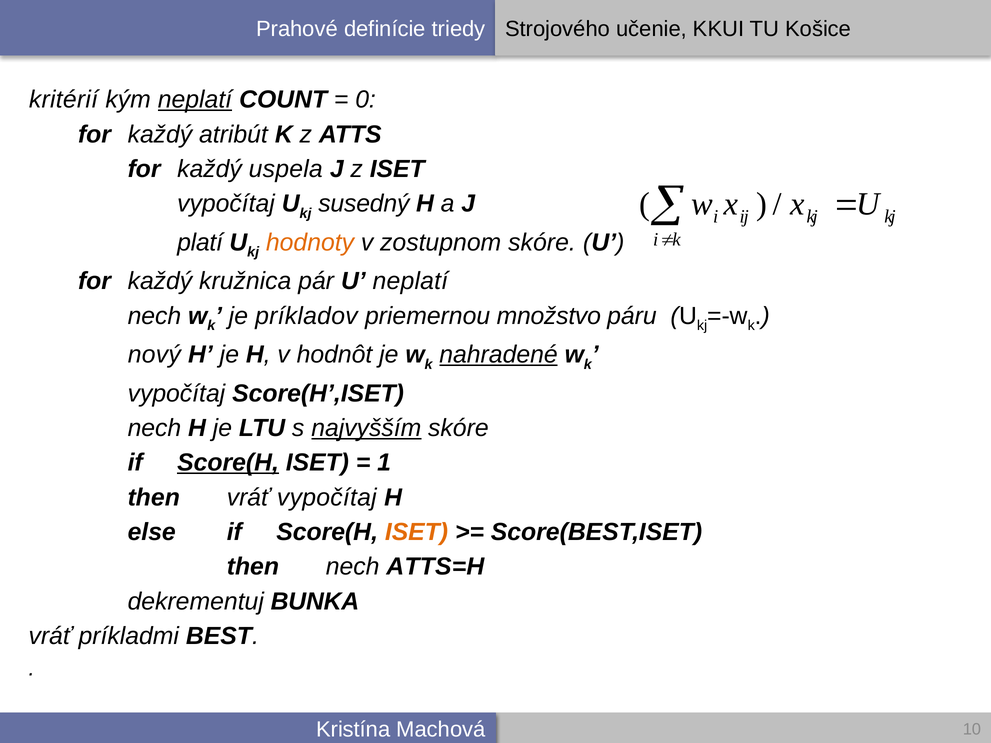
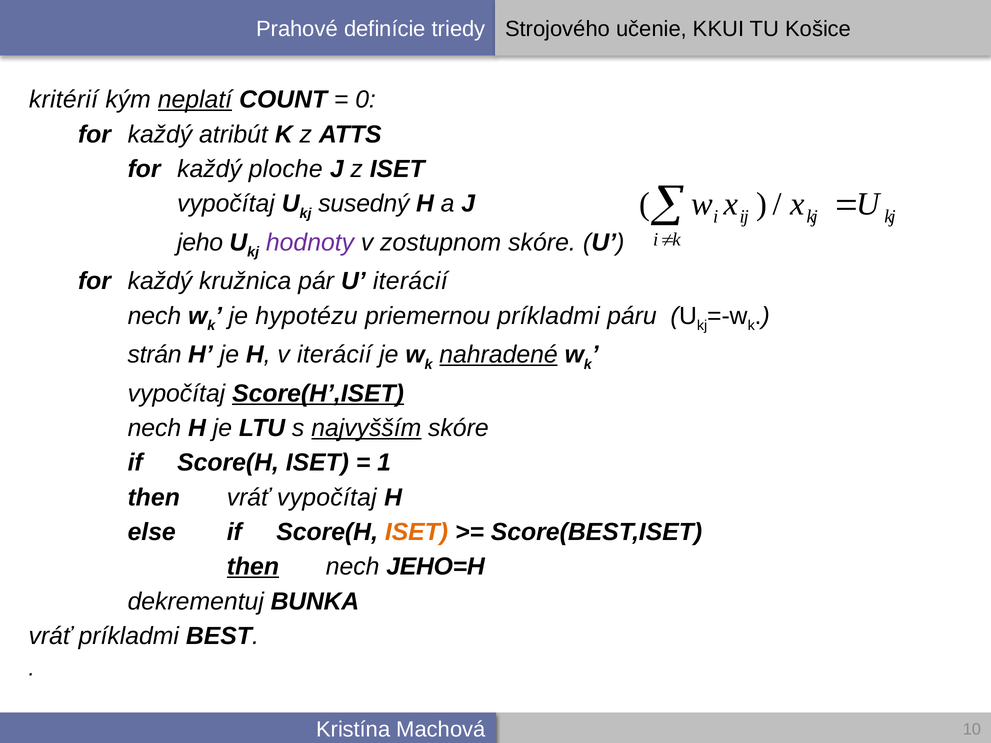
uspela: uspela -> ploche (286, 169)
platí: platí -> jeho (200, 243)
hodnoty colour: orange -> purple (310, 243)
U neplatí: neplatí -> iterácií (410, 281)
príkladov: príkladov -> hypotézu (306, 316)
priemernou množstvo: množstvo -> príkladmi (549, 316)
nový: nový -> strán (155, 355)
v hodnôt: hodnôt -> iterácií (334, 355)
Score(H’,ISET underline: none -> present (318, 394)
Score(H underline: present -> none (228, 463)
then underline: none -> present (253, 567)
ATTS=H: ATTS=H -> JEHO=H (436, 567)
